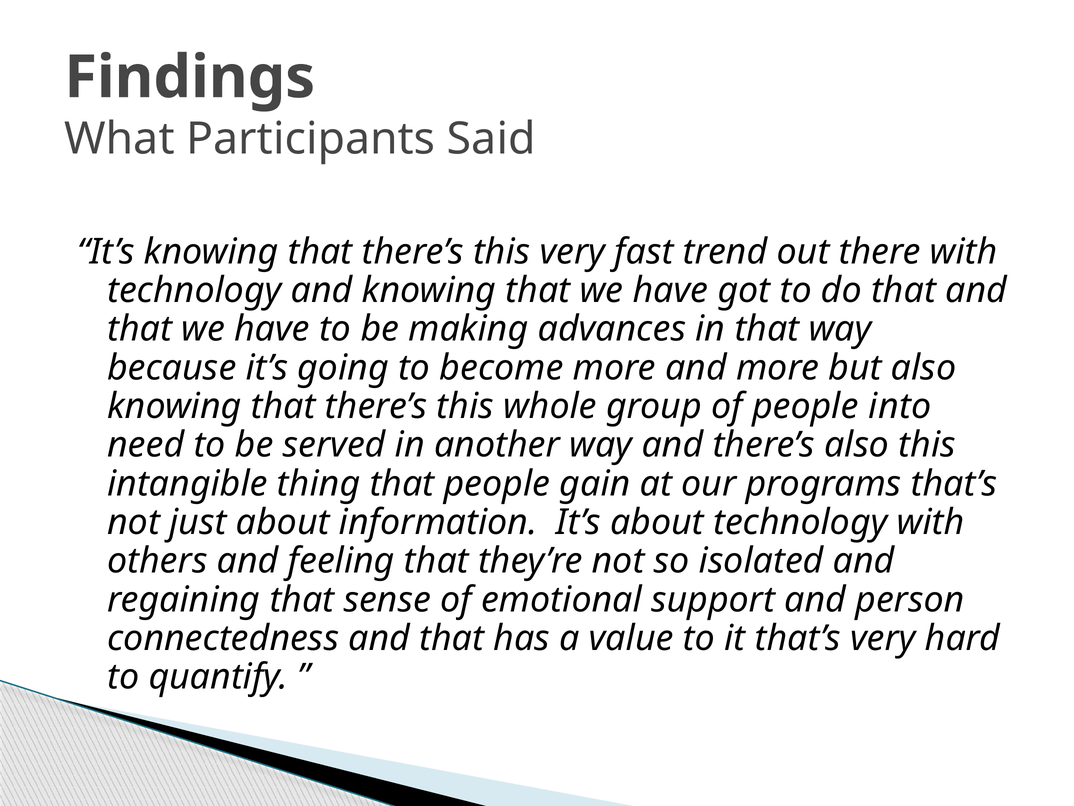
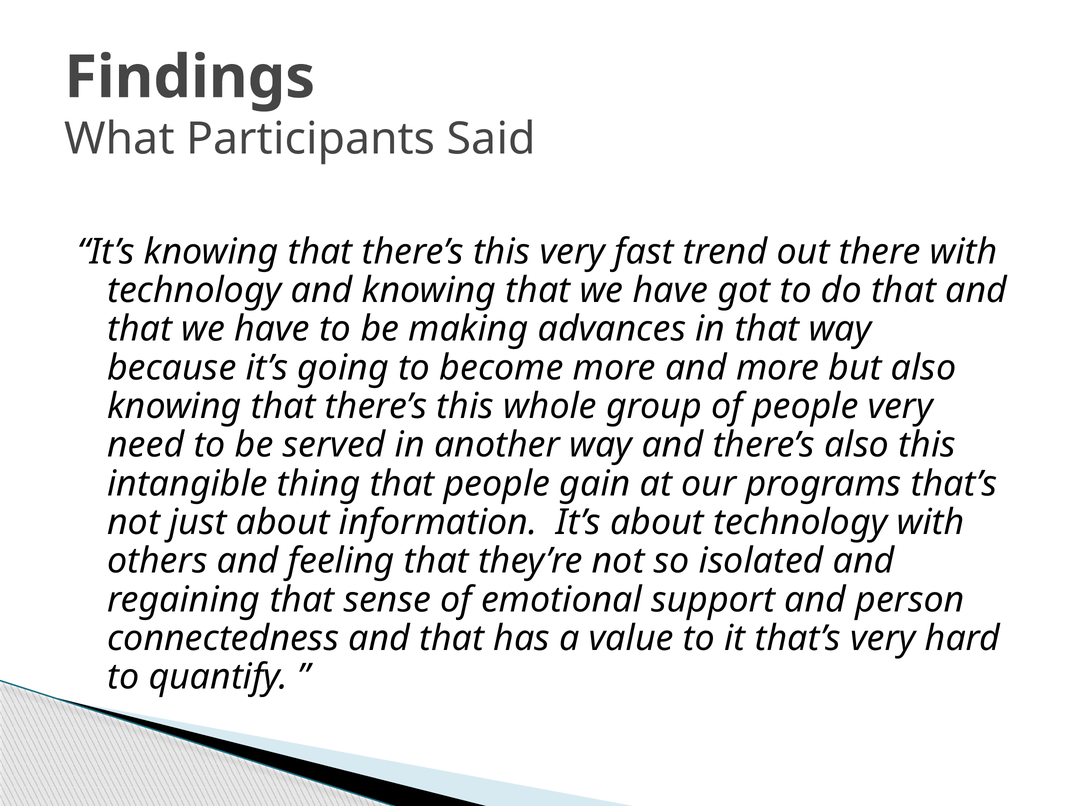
people into: into -> very (900, 406)
